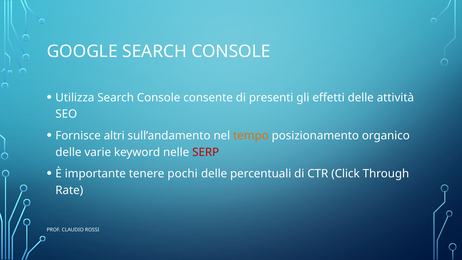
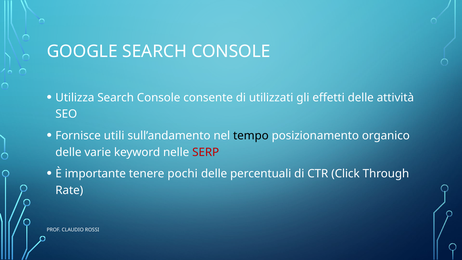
presenti: presenti -> utilizzati (271, 97)
altri: altri -> utili (114, 136)
tempo colour: orange -> black (251, 136)
